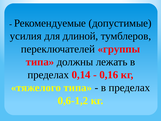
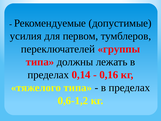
длиной: длиной -> первом (80, 36)
